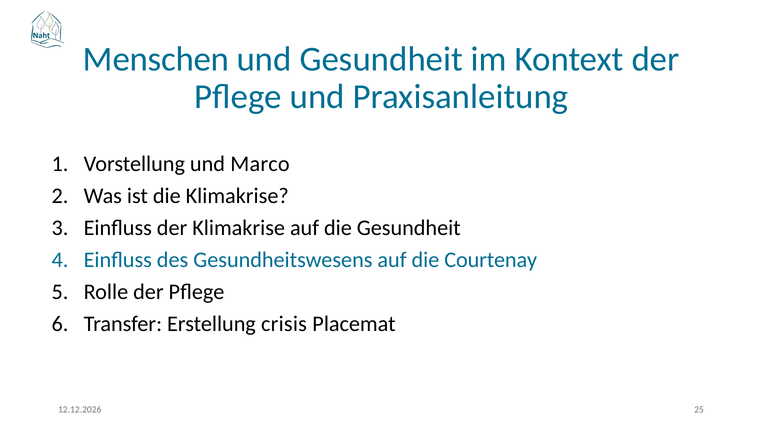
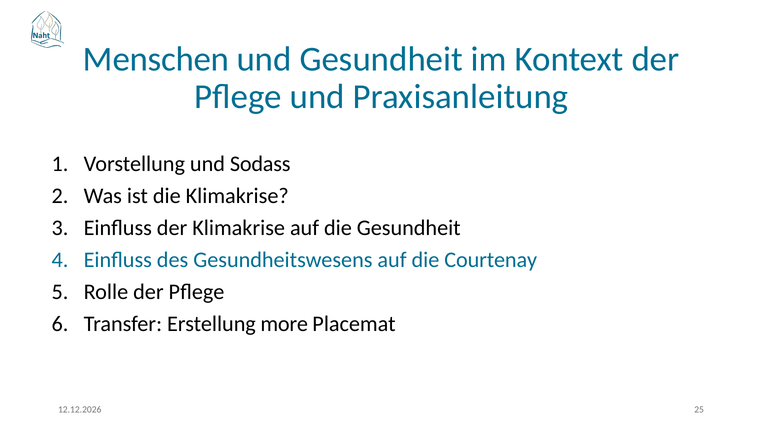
Marco: Marco -> Sodass (260, 164)
crisis: crisis -> more (284, 324)
